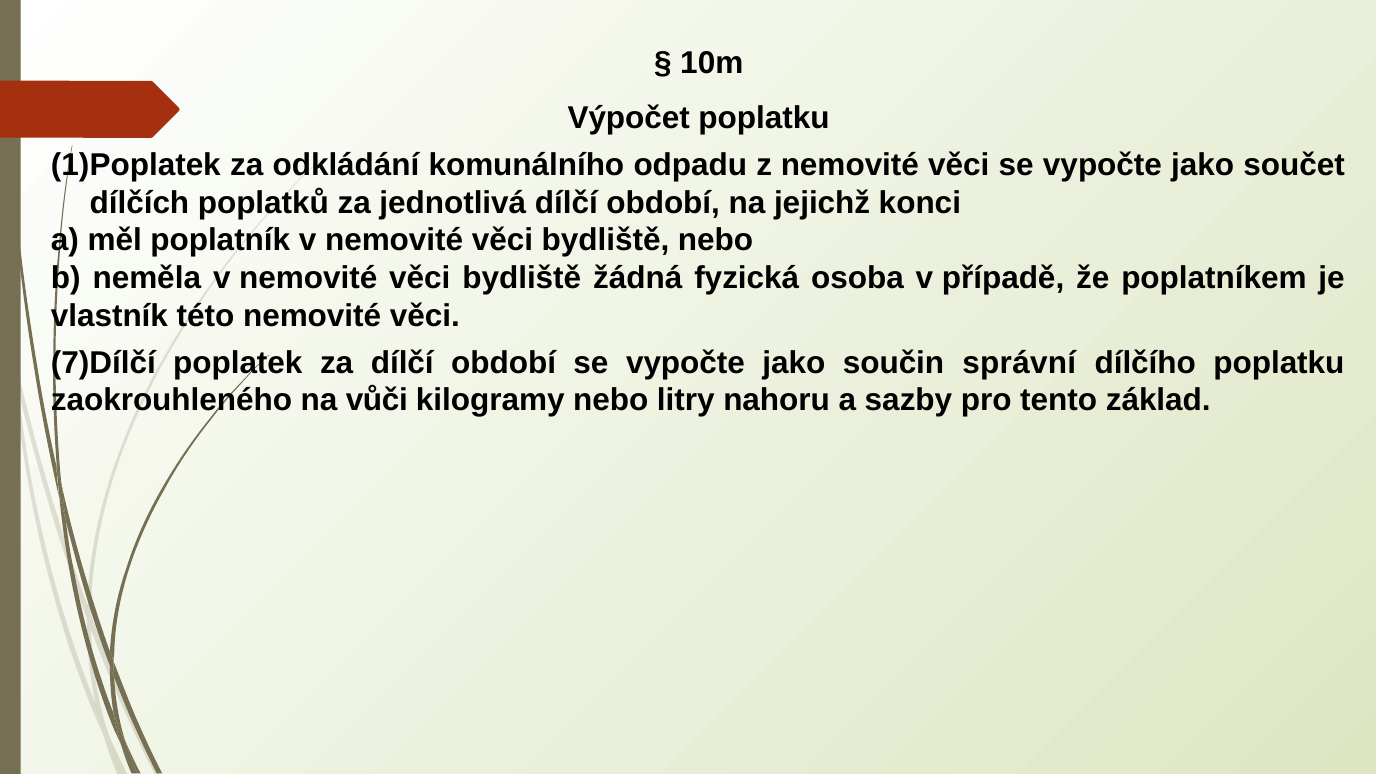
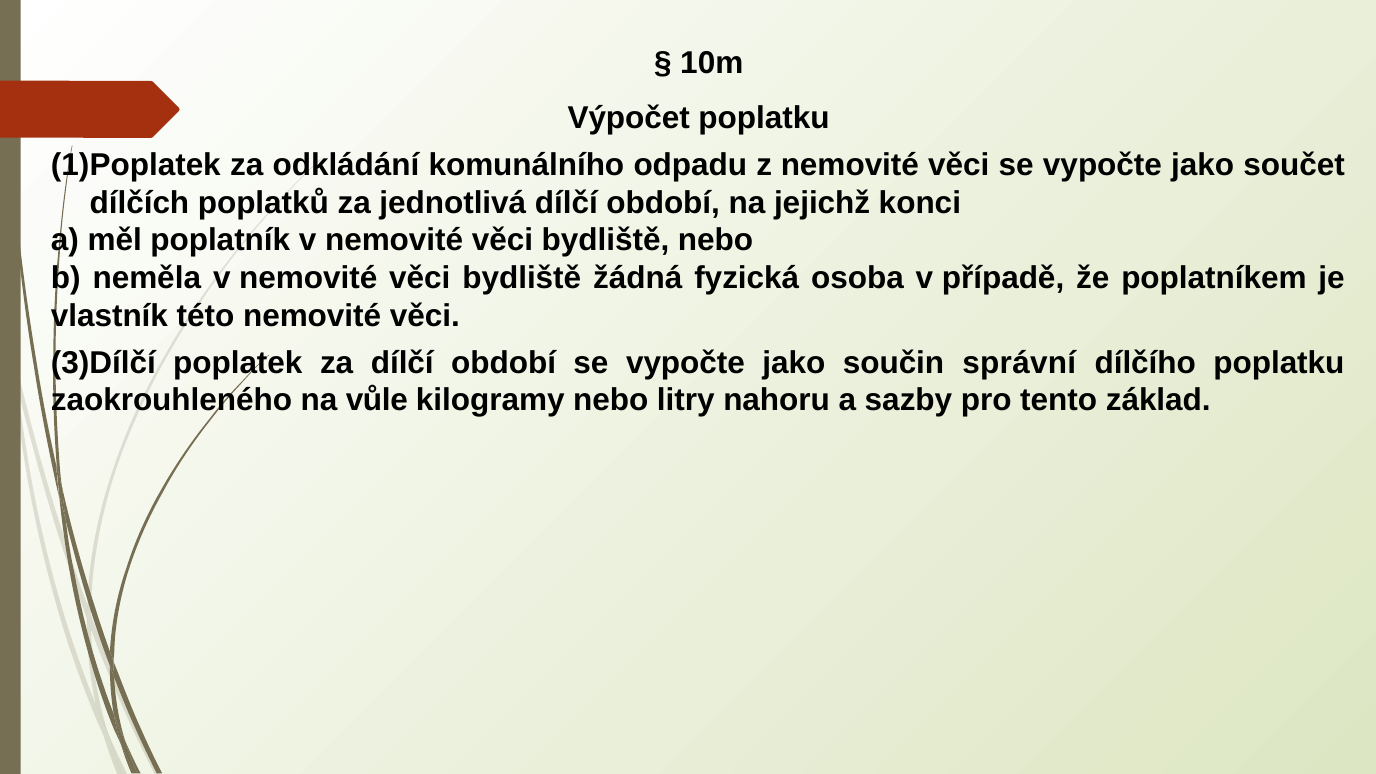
7)Dílčí: 7)Dílčí -> 3)Dílčí (103, 363)
vůči: vůči -> vůle (377, 400)
